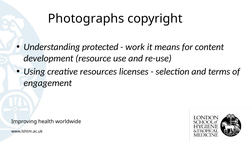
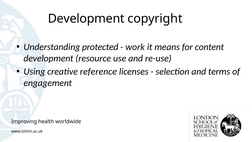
Photographs: Photographs -> Development (86, 19)
resources: resources -> reference (98, 72)
